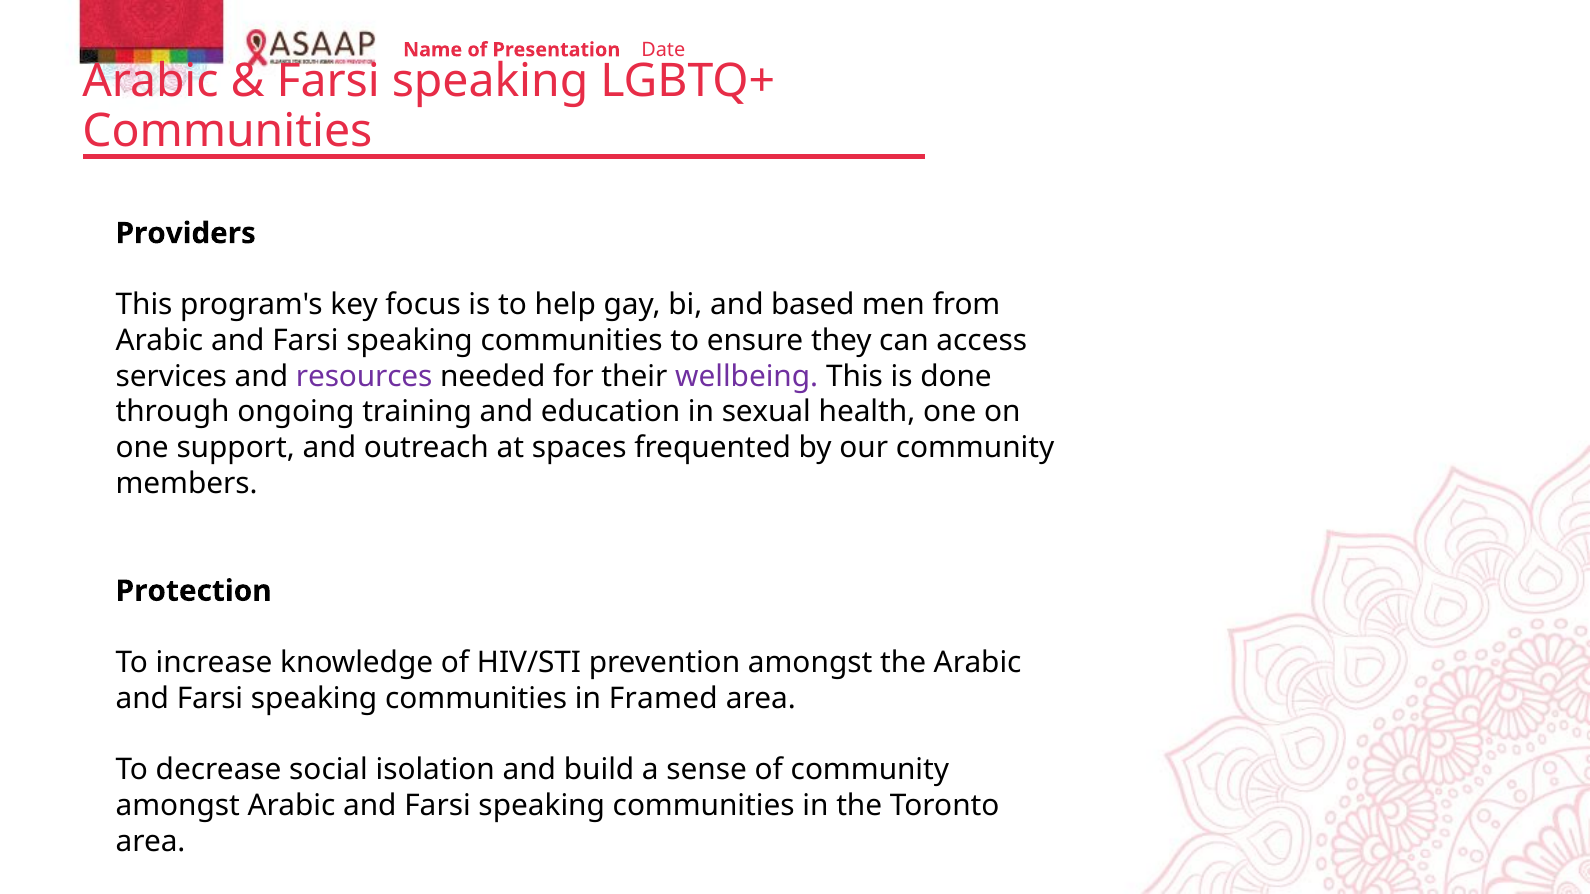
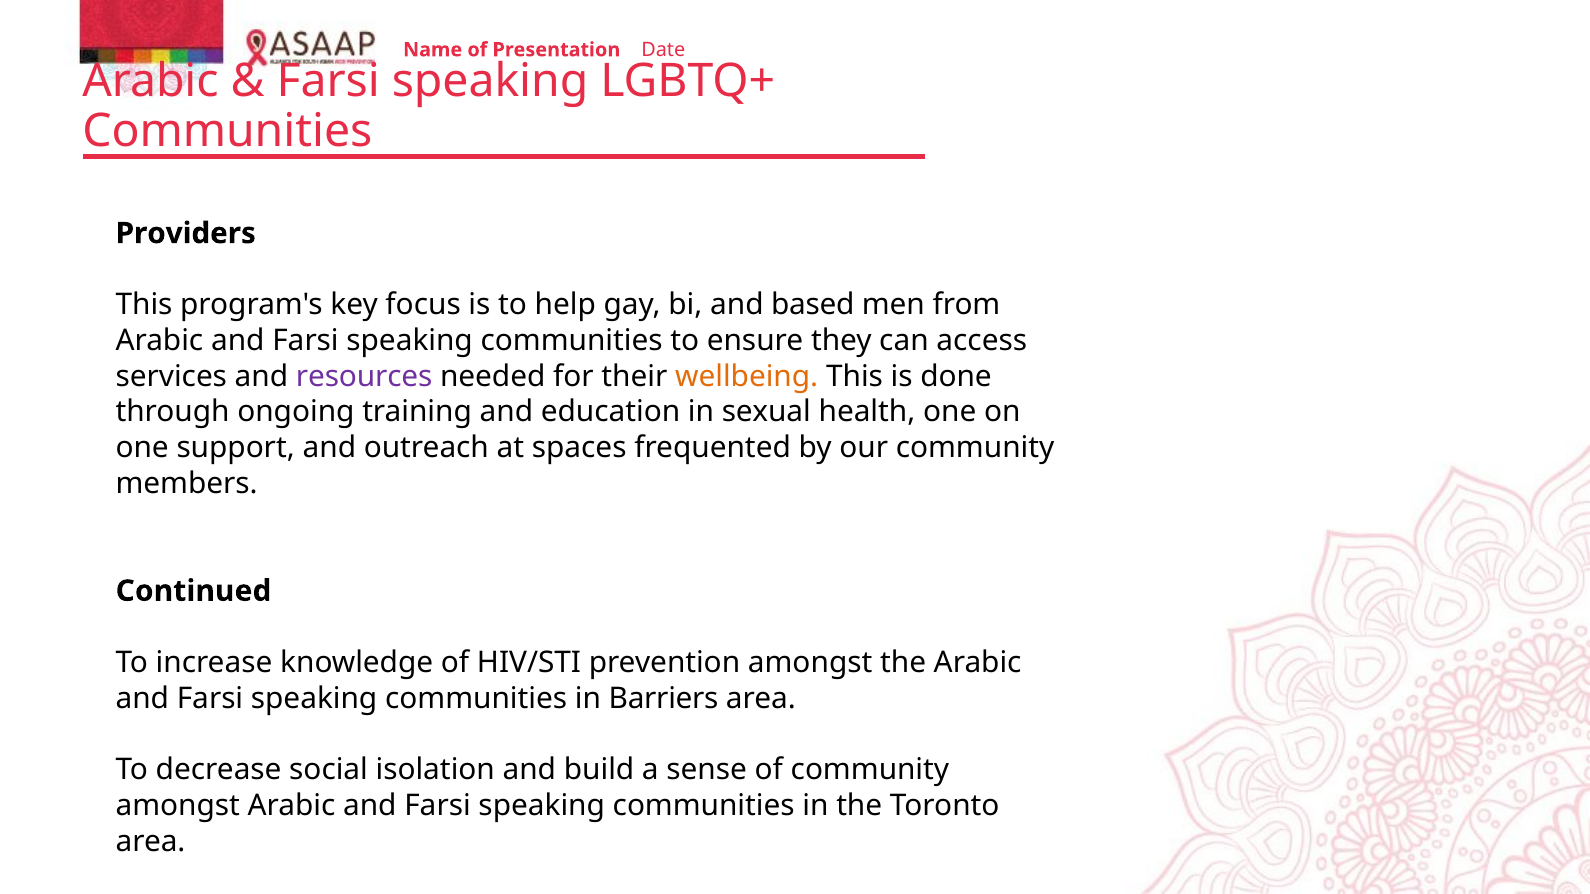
wellbeing colour: purple -> orange (747, 377)
Protection: Protection -> Continued (194, 591)
Framed: Framed -> Barriers (664, 699)
